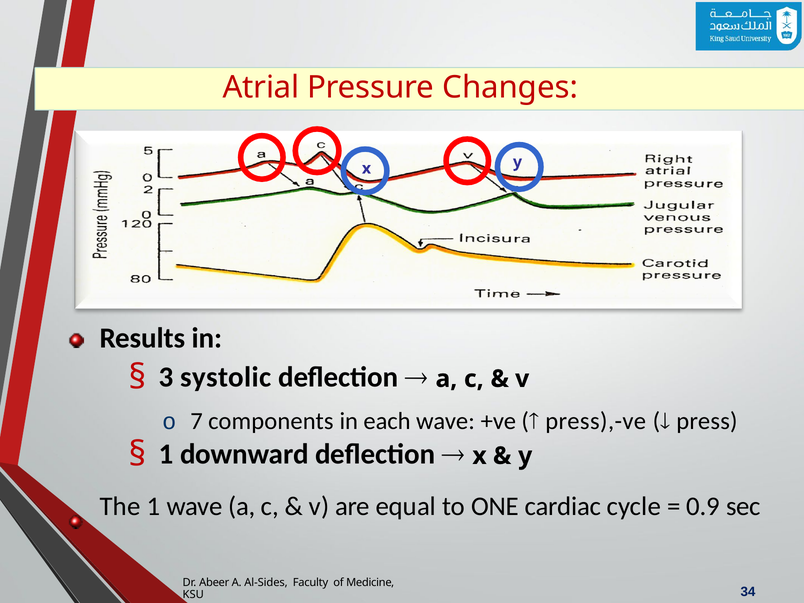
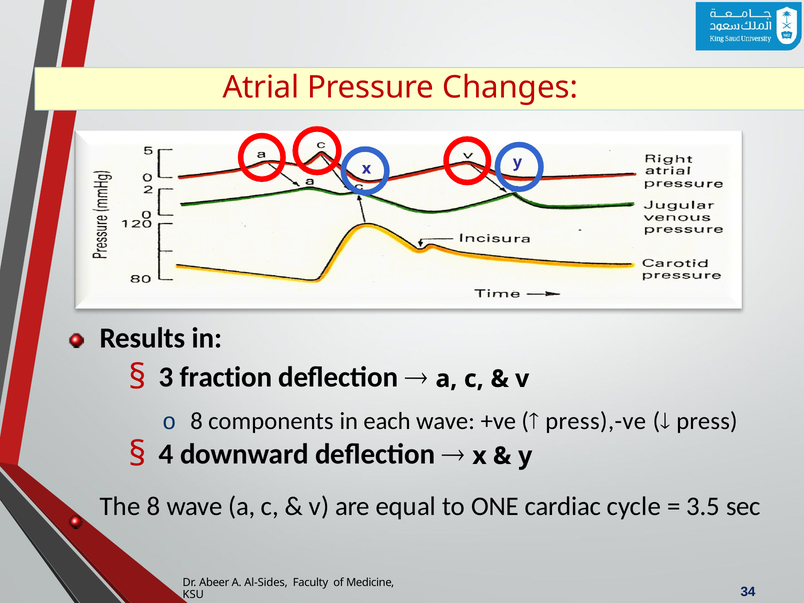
systolic: systolic -> fraction (226, 377)
o 7: 7 -> 8 (197, 421)
1: 1 -> 4 (166, 454)
The 1: 1 -> 8 (154, 507)
0.9: 0.9 -> 3.5 (703, 507)
